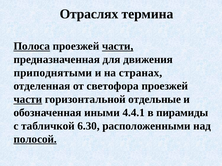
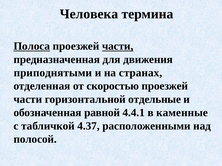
Отраслях: Отраслях -> Человека (89, 14)
светофора: светофора -> скоростью (113, 86)
части underline: present -> none (28, 100)
иными: иными -> равной (102, 113)
пирамиды: пирамиды -> каменные (182, 113)
6.30: 6.30 -> 4.37 (89, 126)
полосой underline: present -> none (35, 140)
